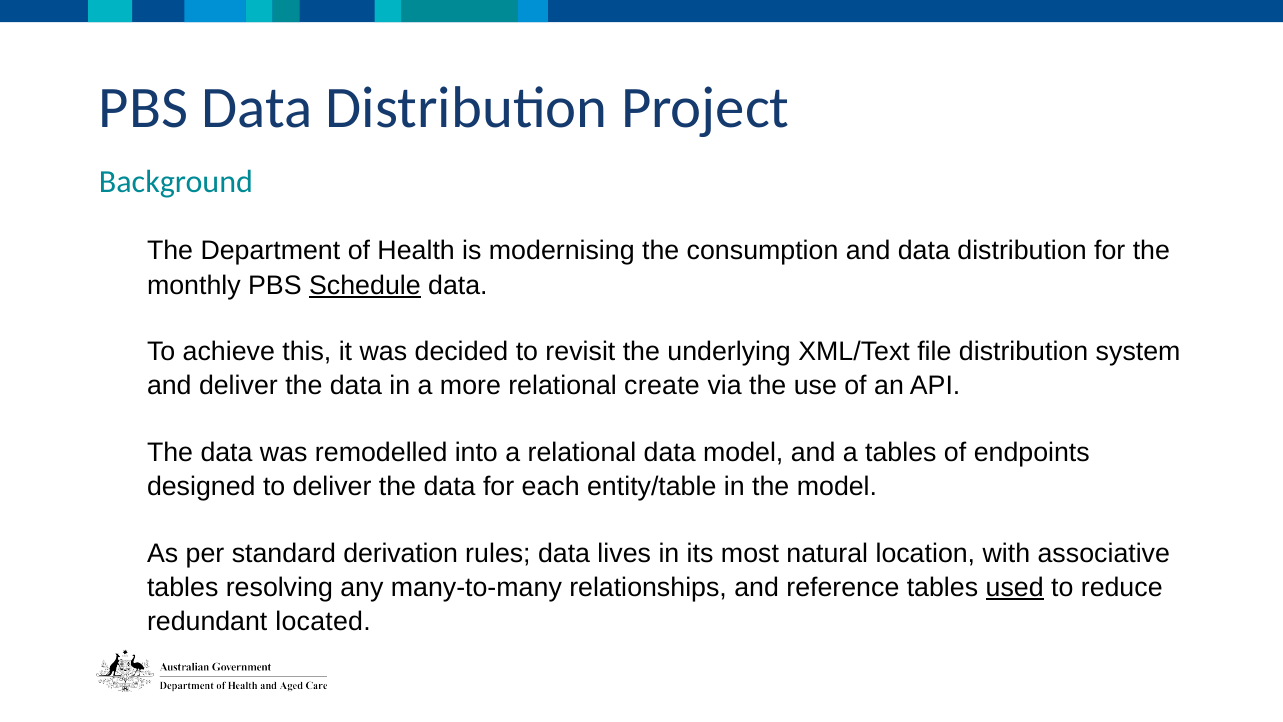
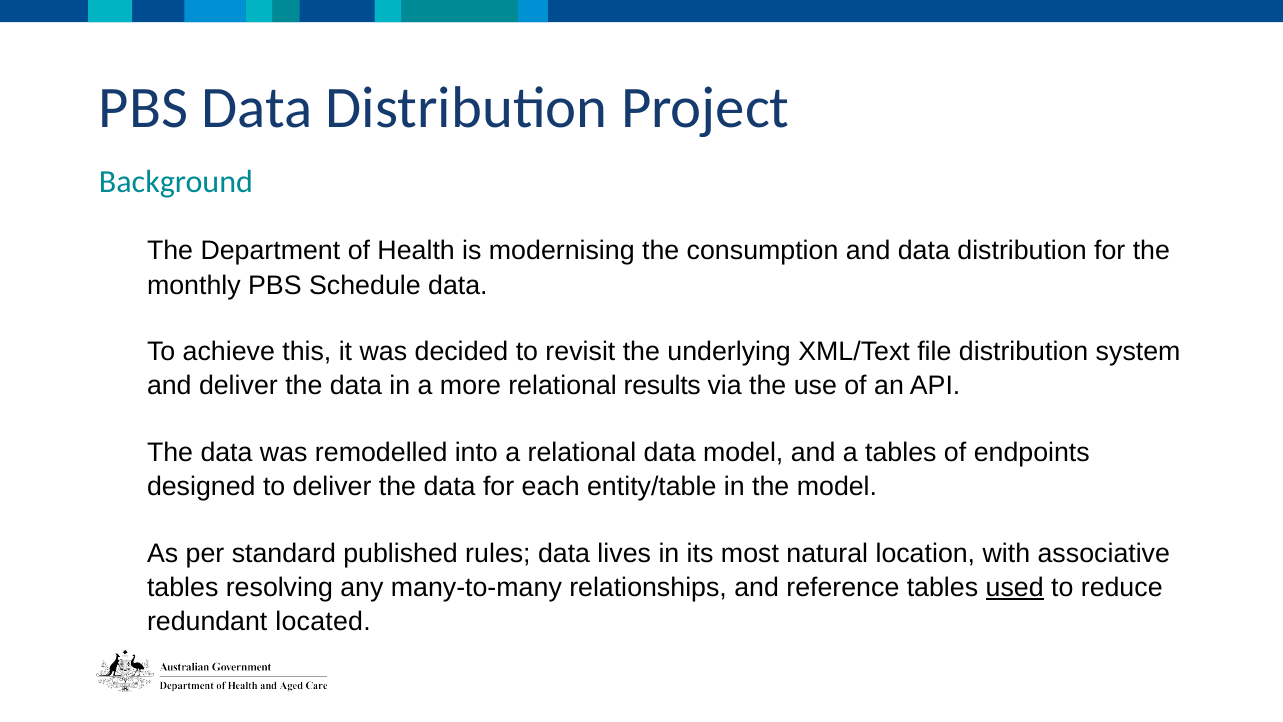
Schedule underline: present -> none (365, 285)
create: create -> results (662, 386)
derivation: derivation -> published (401, 553)
